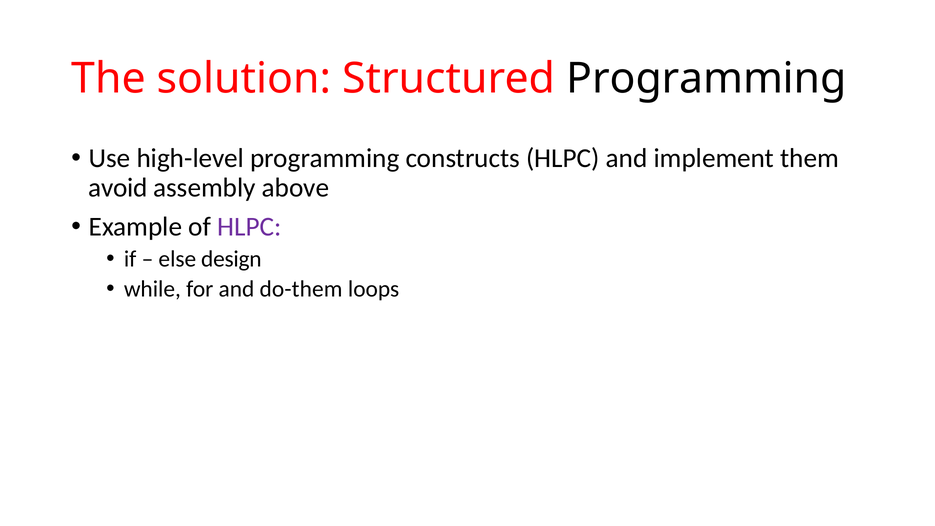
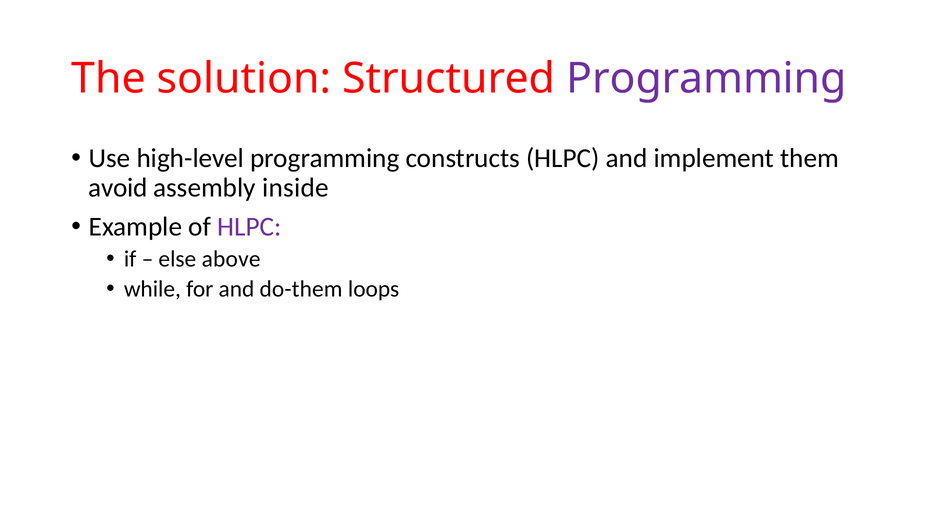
Programming colour: black -> purple (706, 79)
above: above -> inside (295, 188)
design: design -> above (231, 259)
